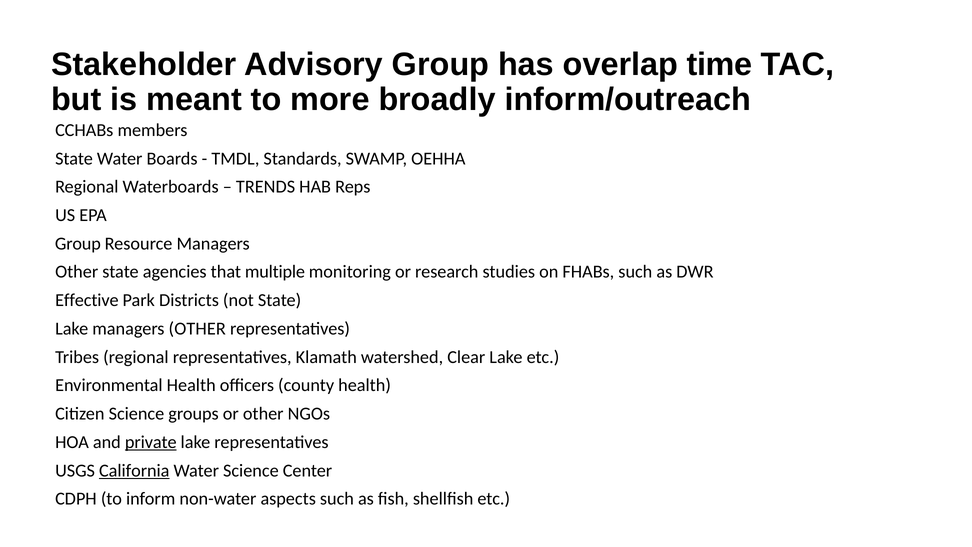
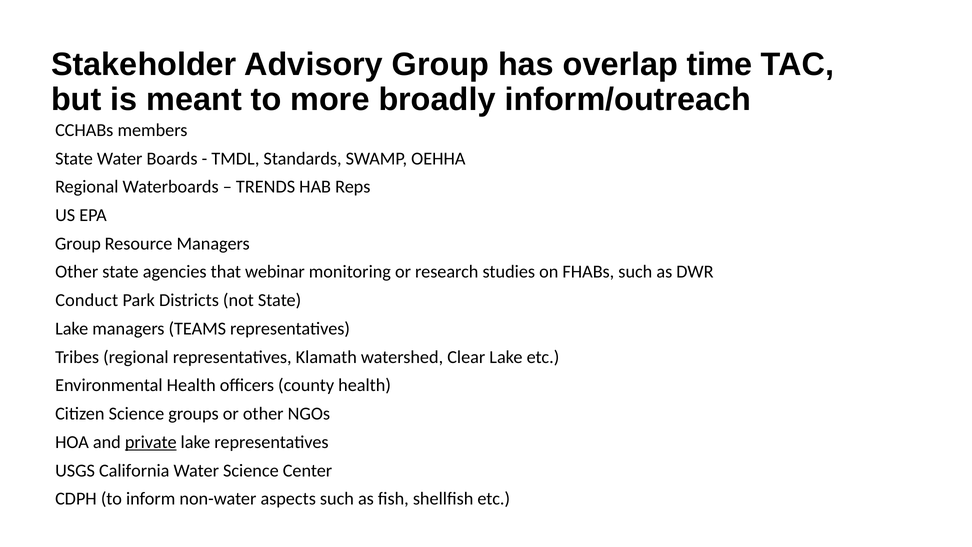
multiple: multiple -> webinar (275, 272)
Effective: Effective -> Conduct (87, 300)
Lake managers OTHER: OTHER -> TEAMS (197, 329)
California underline: present -> none (134, 470)
